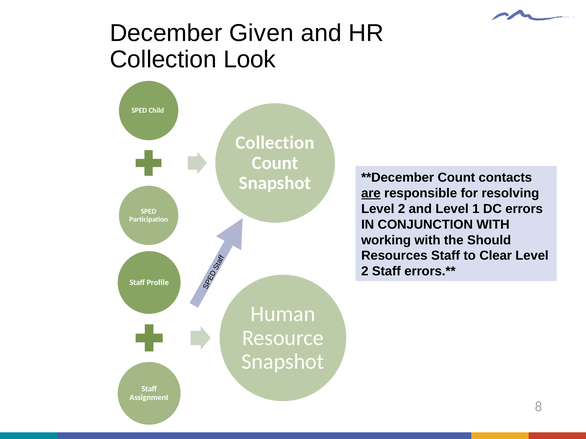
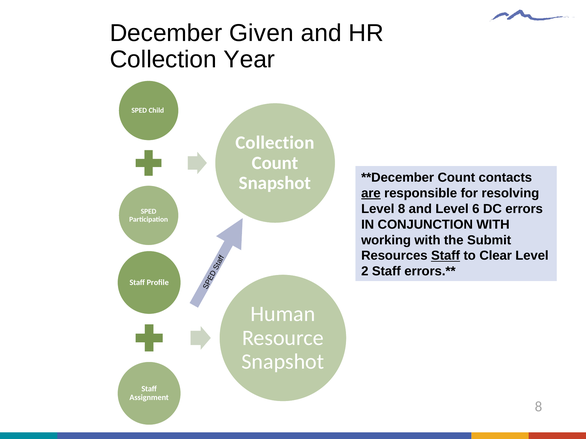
Look: Look -> Year (249, 60)
2: 2 -> 8 (402, 209)
1: 1 -> 6 (476, 209)
Should: Should -> Submit (489, 240)
Staff underline: none -> present (446, 256)
